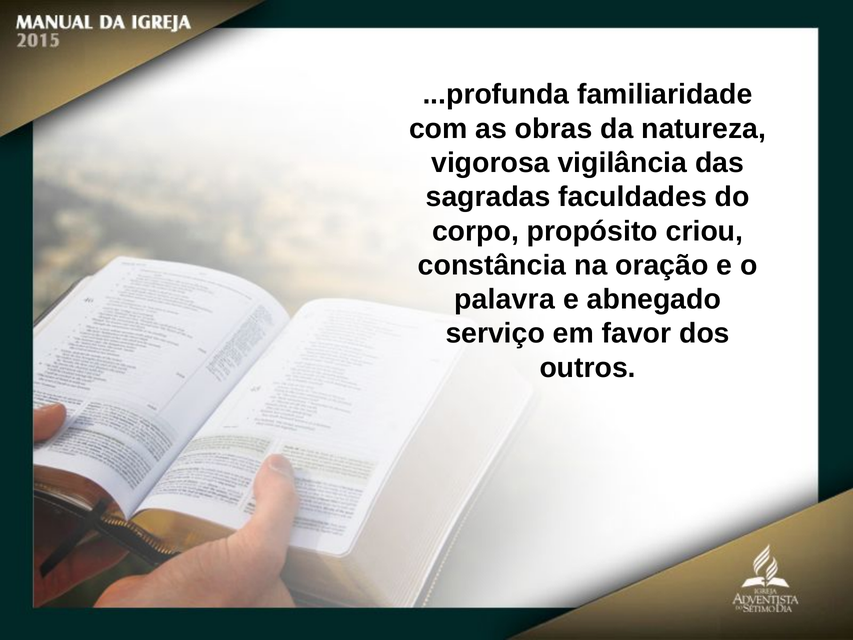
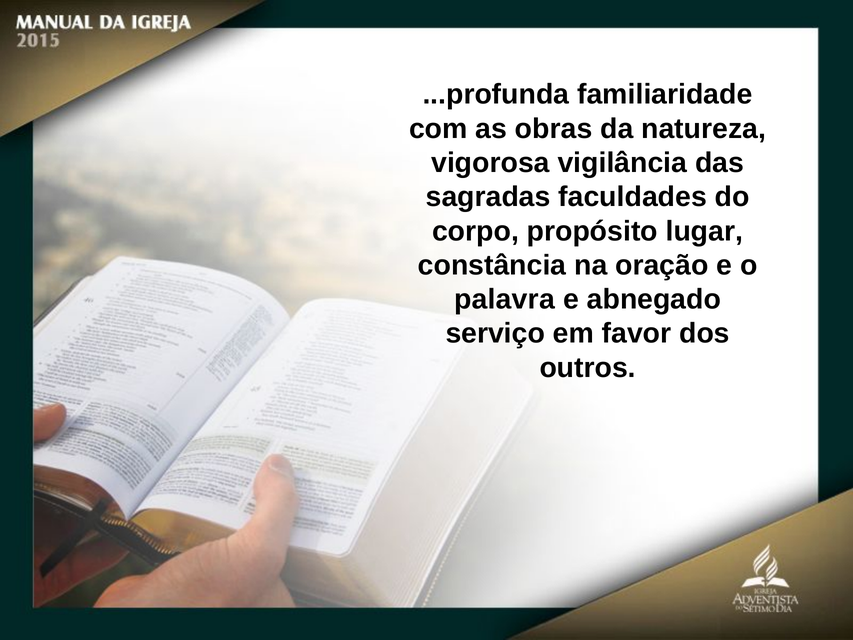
criou: criou -> lugar (704, 231)
